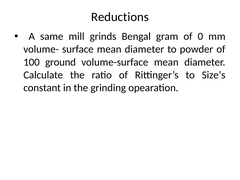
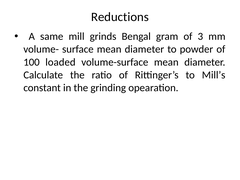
0: 0 -> 3 (200, 36)
ground: ground -> loaded (60, 62)
Size’s: Size’s -> Mill’s (214, 75)
